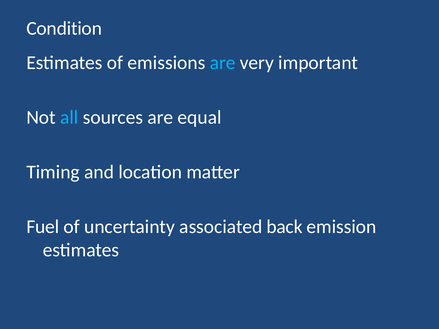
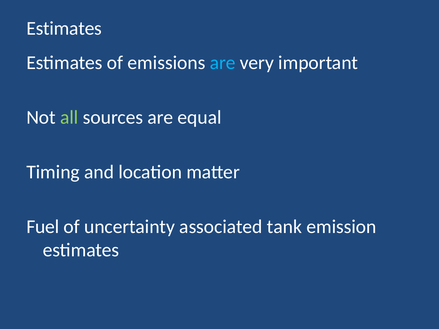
Condition: Condition -> Estimates (64, 28)
all colour: light blue -> light green (69, 117)
back: back -> tank (284, 227)
